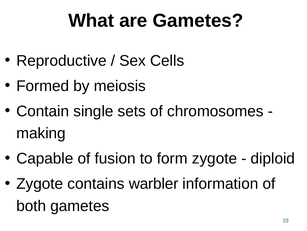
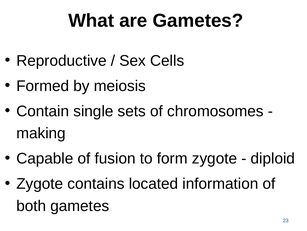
warbler: warbler -> located (154, 183)
